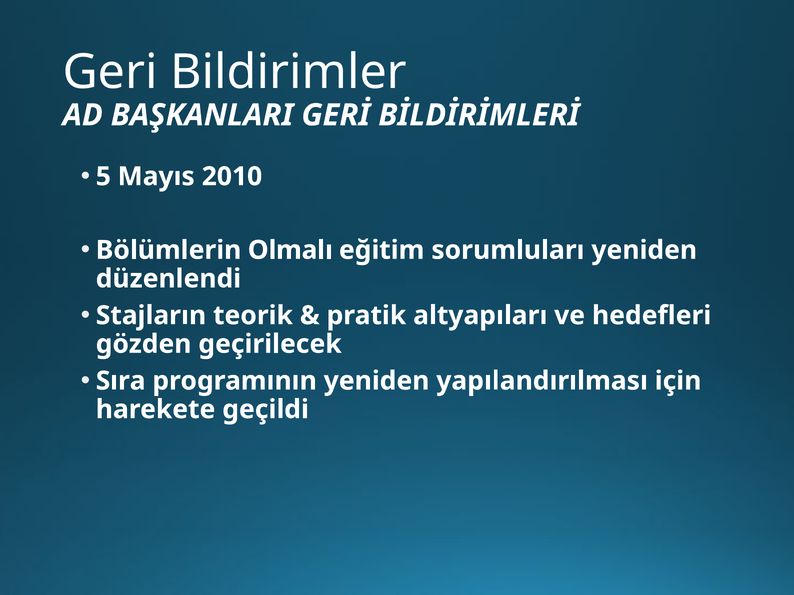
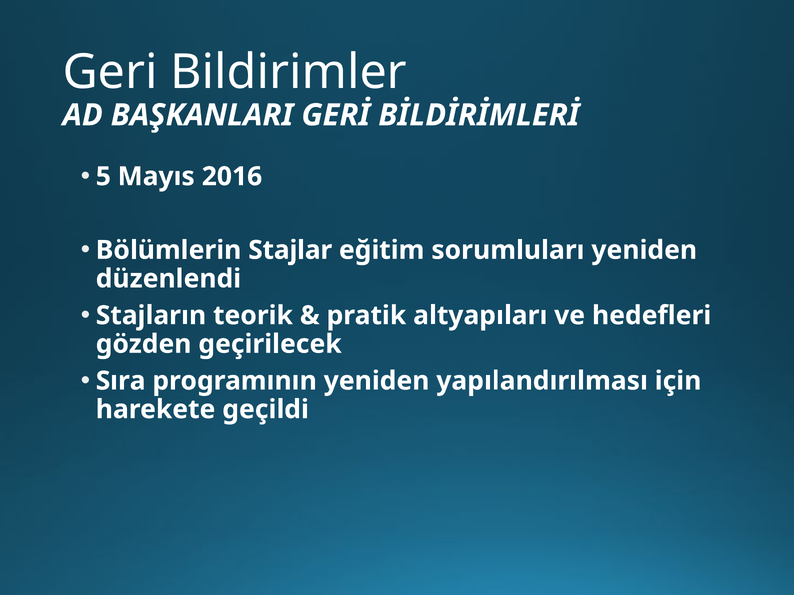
2010: 2010 -> 2016 (232, 177)
Olmalı: Olmalı -> Stajlar (290, 250)
